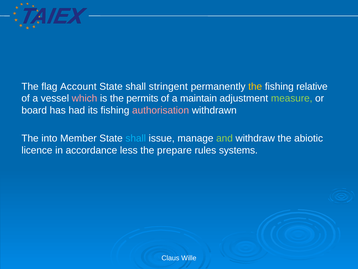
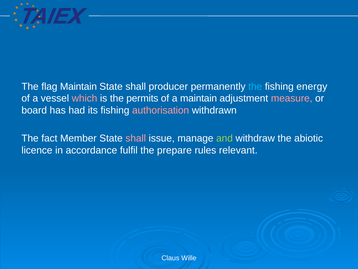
flag Account: Account -> Maintain (78, 86)
stringent: stringent -> producer (168, 86)
the colour: yellow -> light blue (255, 86)
relative: relative -> energy (312, 86)
measure colour: light green -> pink (292, 98)
into: into -> fact (49, 138)
shall colour: light blue -> pink (136, 138)
less: less -> fulfil (129, 150)
systems: systems -> relevant (238, 150)
